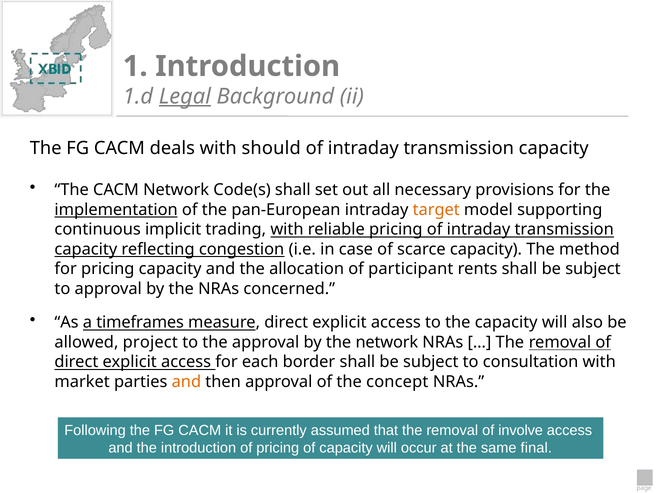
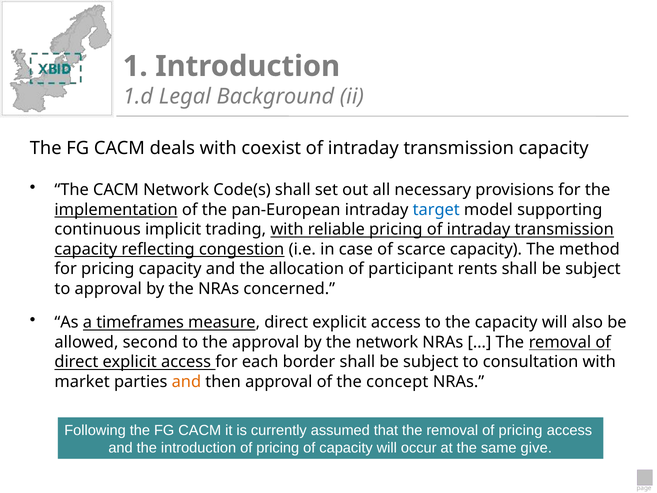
Legal underline: present -> none (185, 96)
should: should -> coexist (271, 148)
target colour: orange -> blue (436, 210)
project: project -> second (150, 342)
removal of involve: involve -> pricing (520, 430)
final: final -> give (536, 448)
